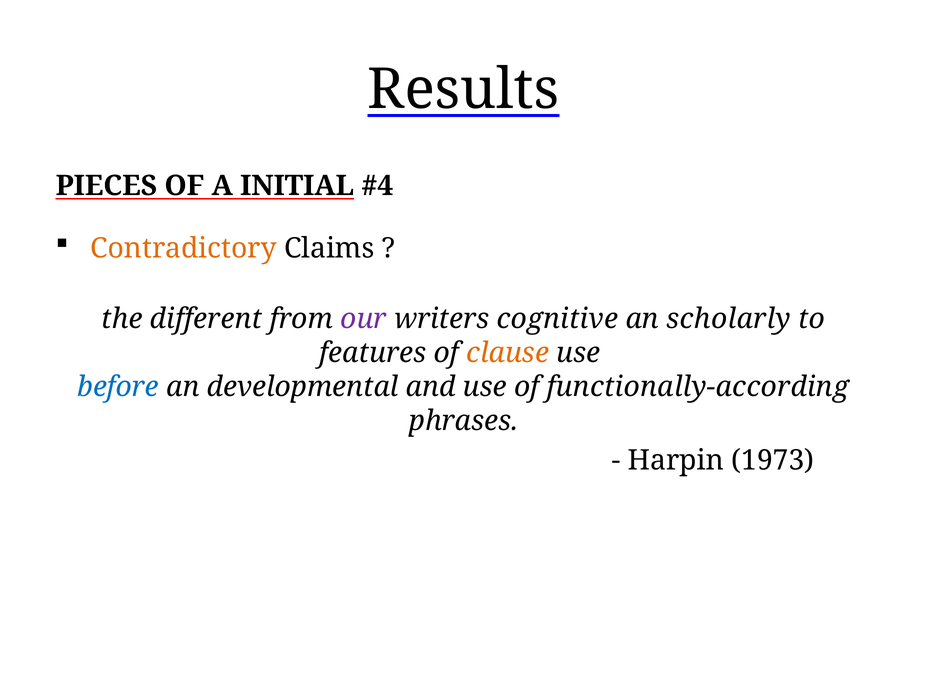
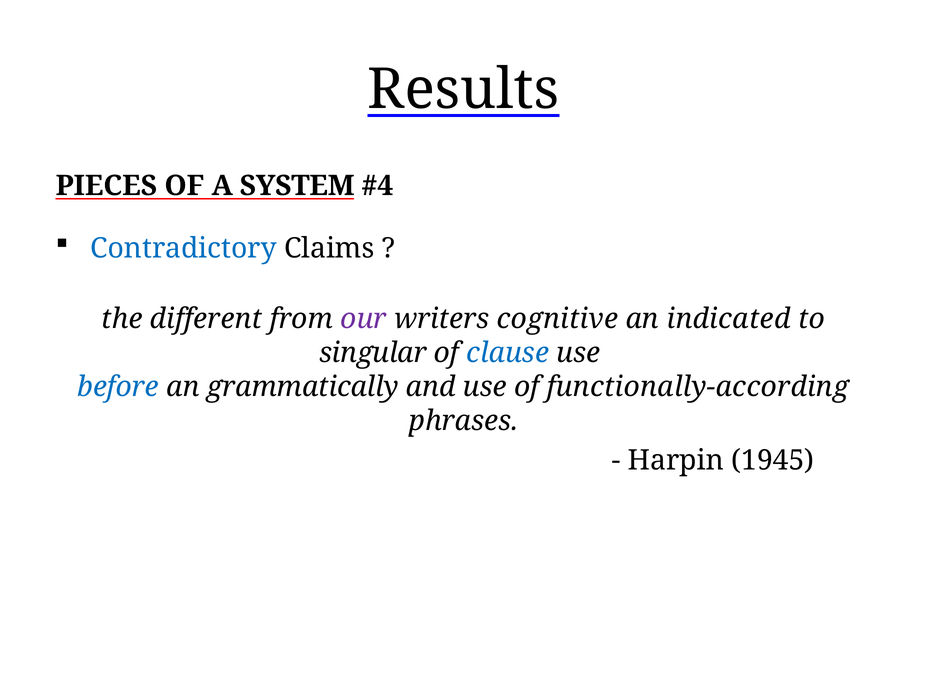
INITIAL: INITIAL -> SYSTEM (297, 186)
Contradictory colour: orange -> blue (184, 249)
scholarly: scholarly -> indicated (729, 319)
features: features -> singular (373, 353)
clause colour: orange -> blue (508, 353)
developmental: developmental -> grammatically (303, 387)
1973: 1973 -> 1945 (773, 461)
